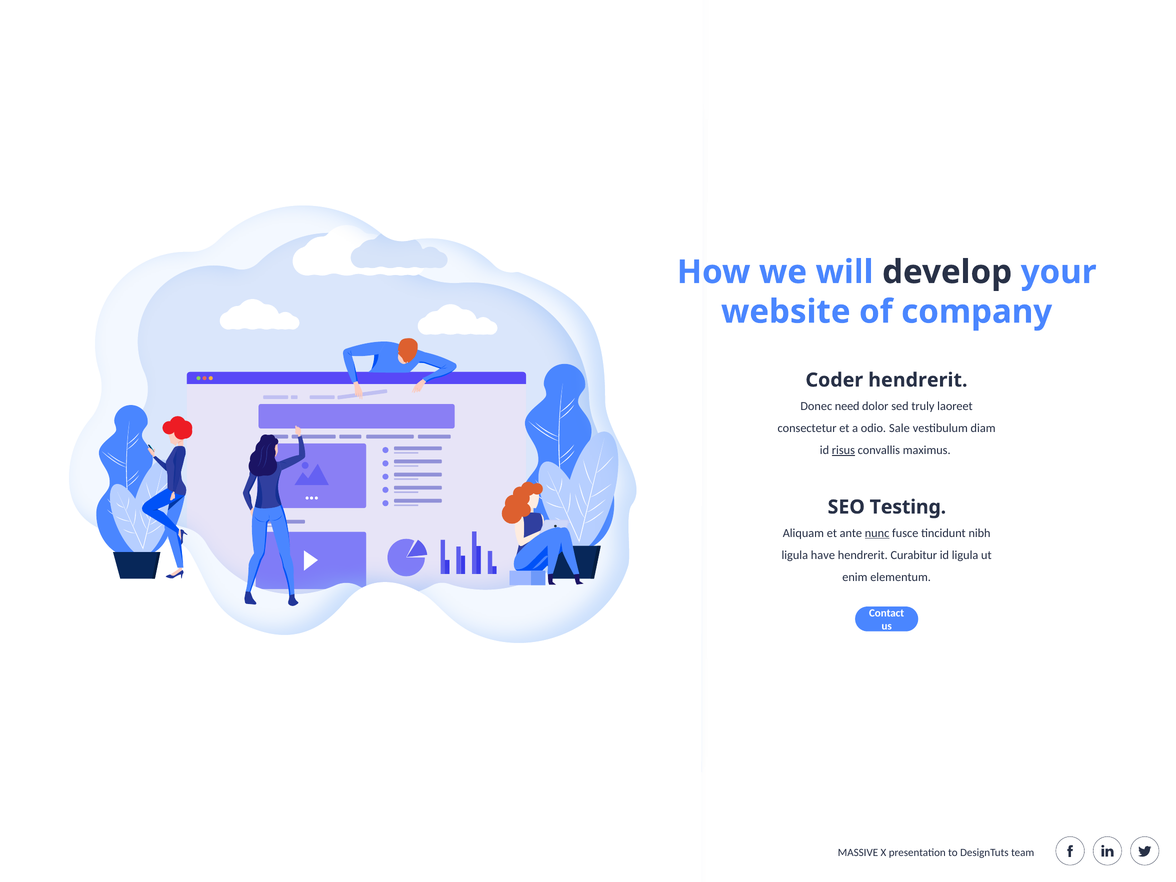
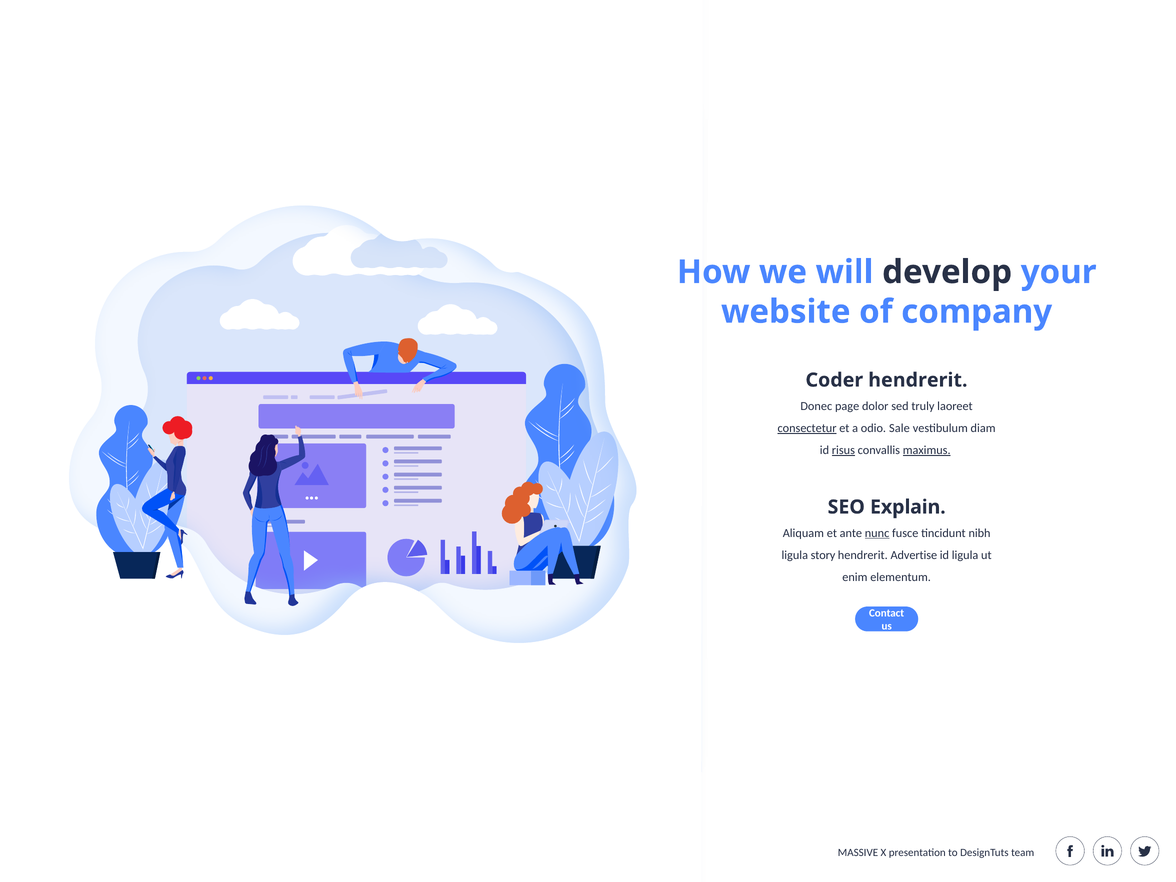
need: need -> page (847, 406)
consectetur underline: none -> present (807, 428)
maximus underline: none -> present (927, 450)
Testing: Testing -> Explain (908, 507)
have: have -> story (823, 555)
Curabitur: Curabitur -> Advertise (914, 555)
